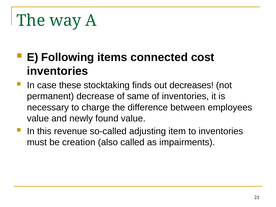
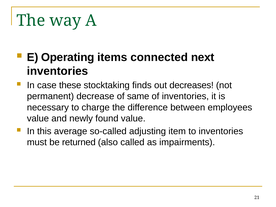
Following: Following -> Operating (68, 57)
cost: cost -> next (203, 57)
revenue: revenue -> average (71, 131)
creation: creation -> returned (79, 142)
